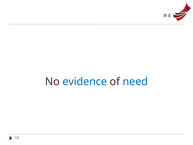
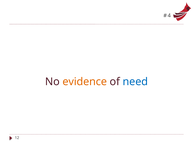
evidence colour: blue -> orange (85, 81)
